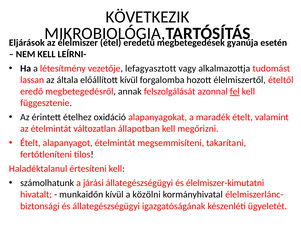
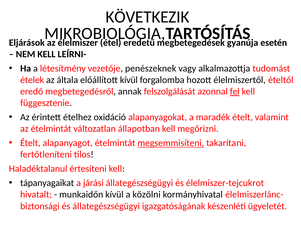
lefagyasztott: lefagyasztott -> penészeknek (151, 68)
lassan: lassan -> ételek (32, 80)
megsemmisíteni underline: none -> present (171, 143)
számolhatunk: számolhatunk -> tápanyagaikat (47, 183)
élelmiszer-kimutatni: élelmiszer-kimutatni -> élelmiszer-tejcukrot (225, 183)
